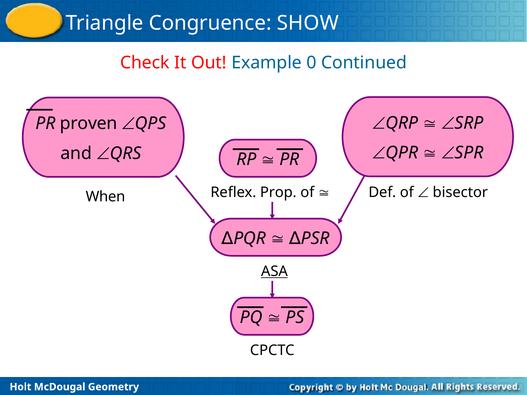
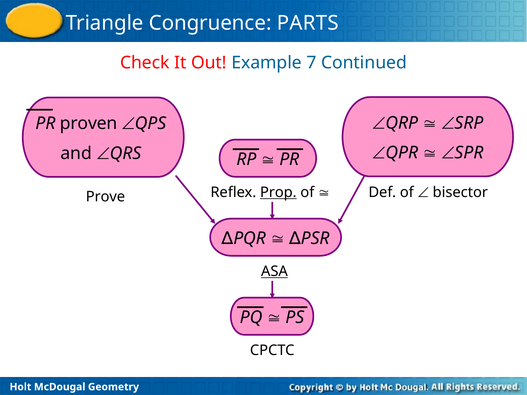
SHOW: SHOW -> PARTS (308, 23)
0: 0 -> 7 (311, 63)
Prop underline: none -> present (278, 192)
When: When -> Prove (105, 197)
